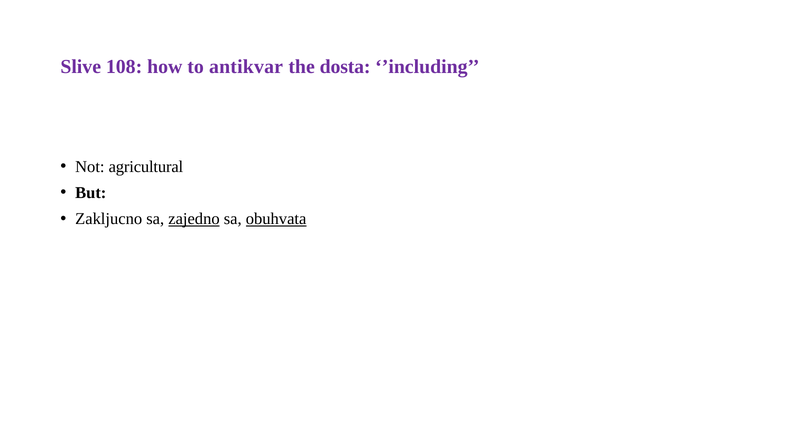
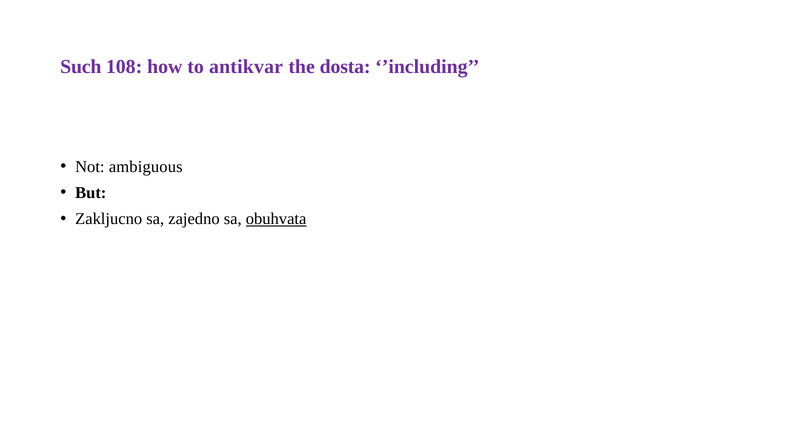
Slive: Slive -> Such (81, 67)
agricultural: agricultural -> ambiguous (146, 166)
zajedno underline: present -> none (194, 219)
